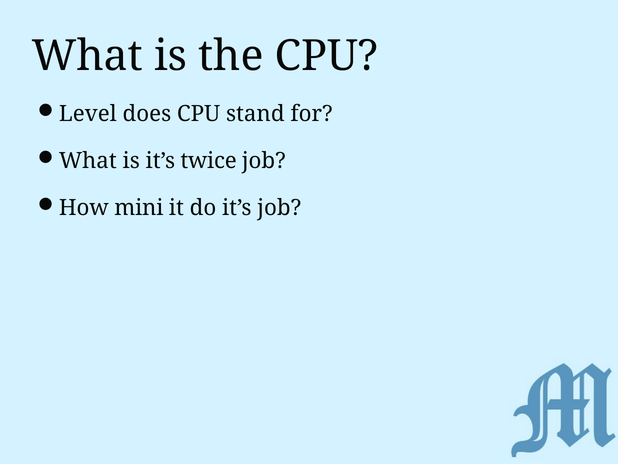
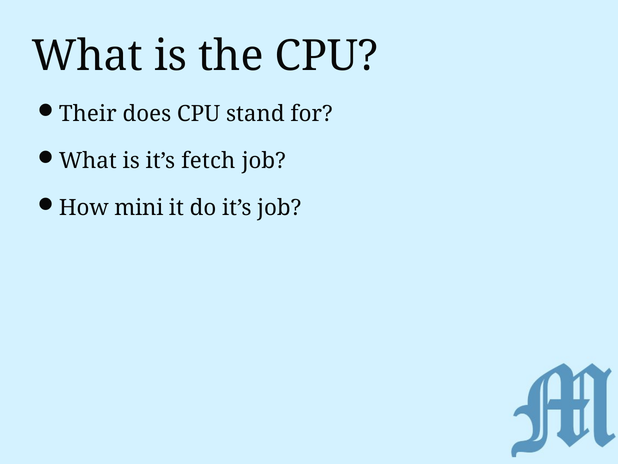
Level: Level -> Their (88, 114)
twice: twice -> fetch (208, 161)
